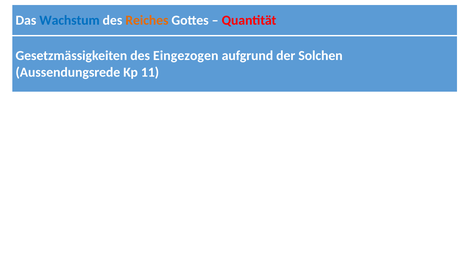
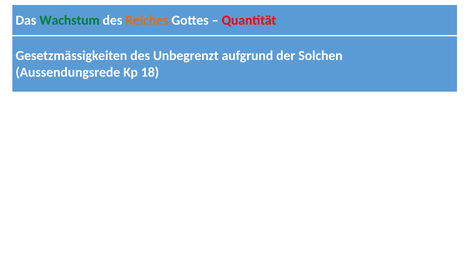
Wachstum colour: blue -> green (70, 20)
Eingezogen: Eingezogen -> Unbegrenzt (186, 56)
11: 11 -> 18 (150, 72)
